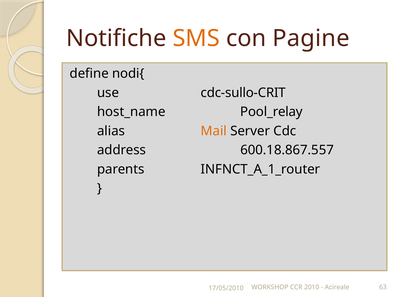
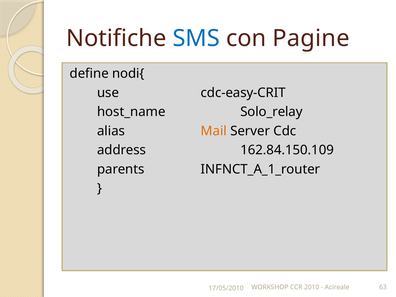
SMS colour: orange -> blue (196, 38)
cdc-sullo-CRIT: cdc-sullo-CRIT -> cdc-easy-CRIT (243, 93)
Pool_relay: Pool_relay -> Solo_relay (271, 112)
600.18.867.557: 600.18.867.557 -> 162.84.150.109 (287, 150)
